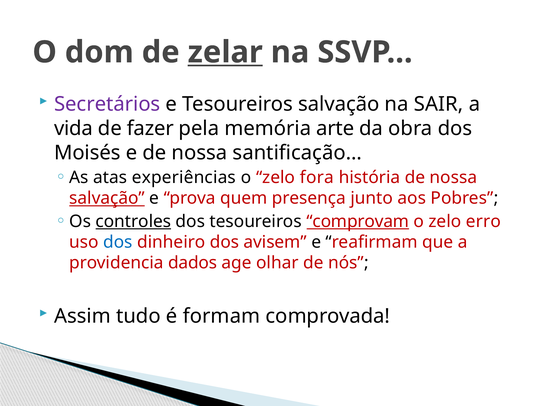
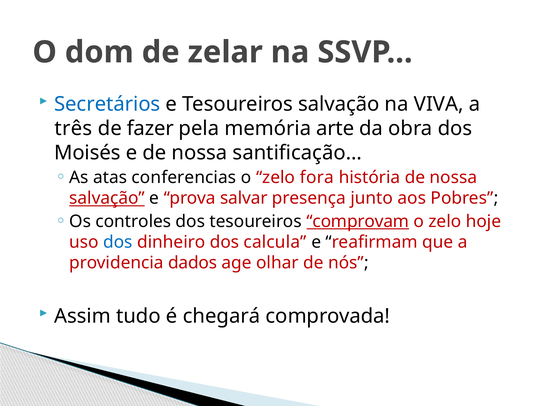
zelar underline: present -> none (225, 52)
Secretários colour: purple -> blue (107, 104)
SAIR: SAIR -> VIVA (439, 104)
vida: vida -> três (73, 129)
experiências: experiências -> conferencias (184, 178)
quem: quem -> salvar (244, 198)
controles underline: present -> none (133, 222)
erro: erro -> hoje (483, 222)
avisem: avisem -> calcula (275, 242)
formam: formam -> chegará (221, 316)
